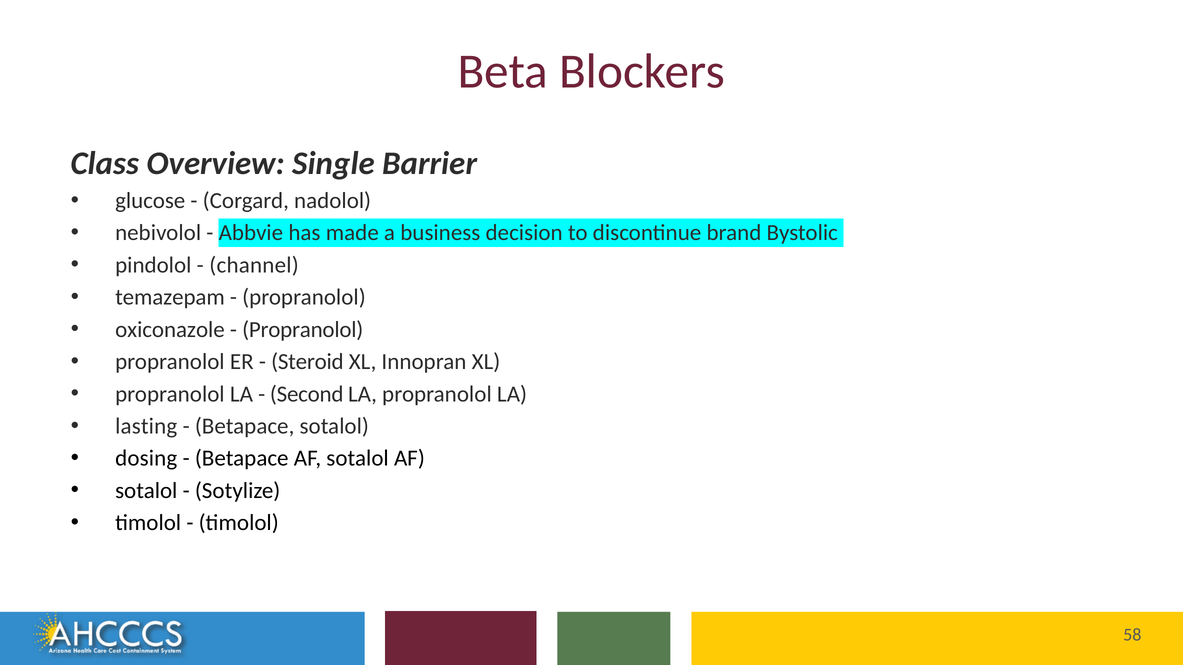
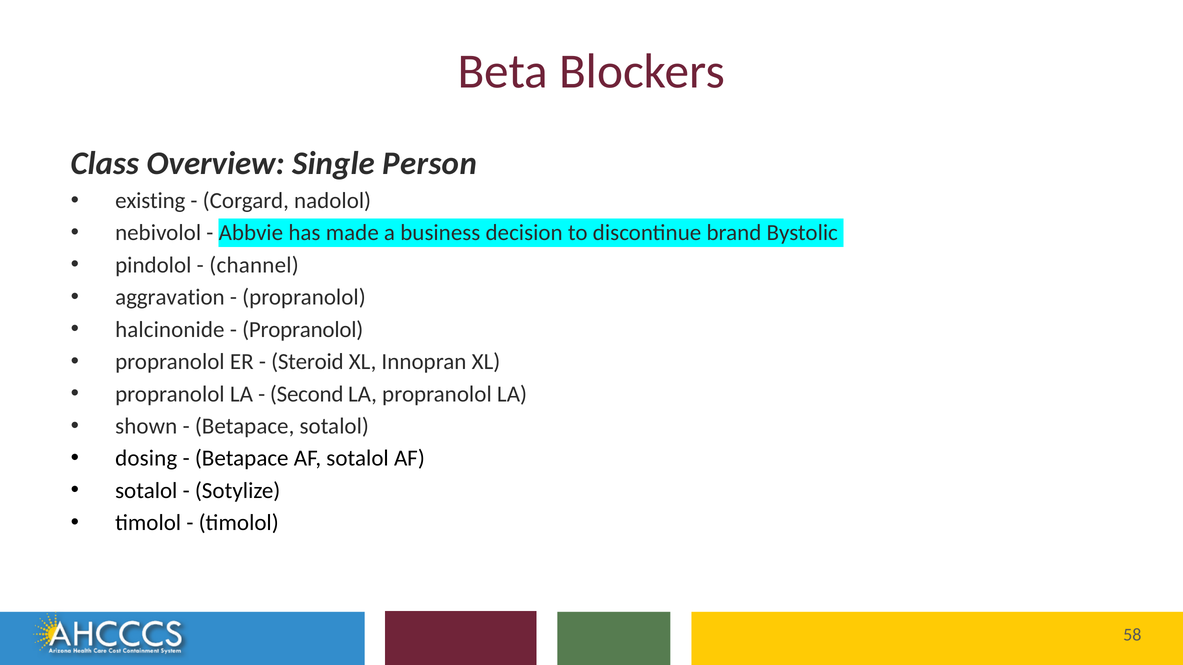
Barrier: Barrier -> Person (430, 163)
glucose: glucose -> existing (150, 201)
temazepam: temazepam -> aggravation (170, 298)
oxiconazole: oxiconazole -> halcinonide (170, 330)
lasting: lasting -> shown (146, 426)
